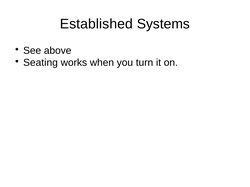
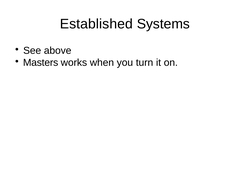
Seating: Seating -> Masters (41, 63)
